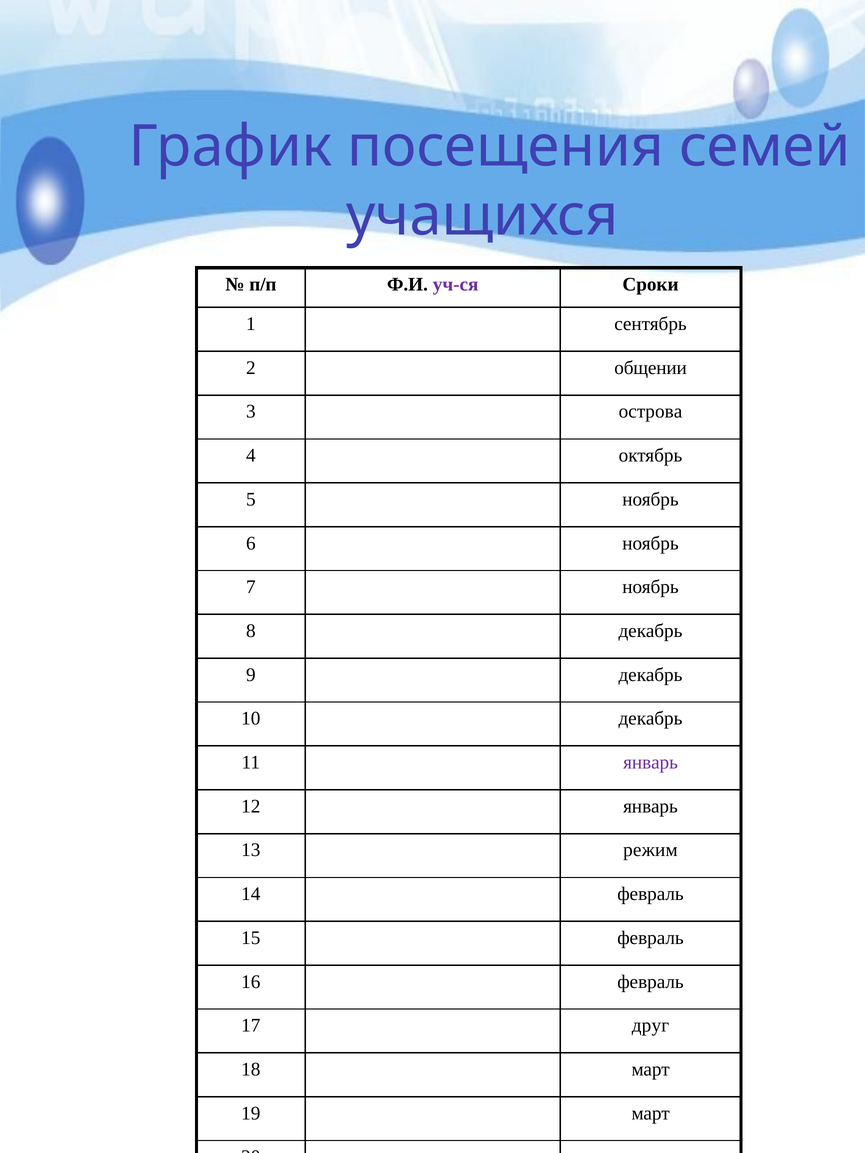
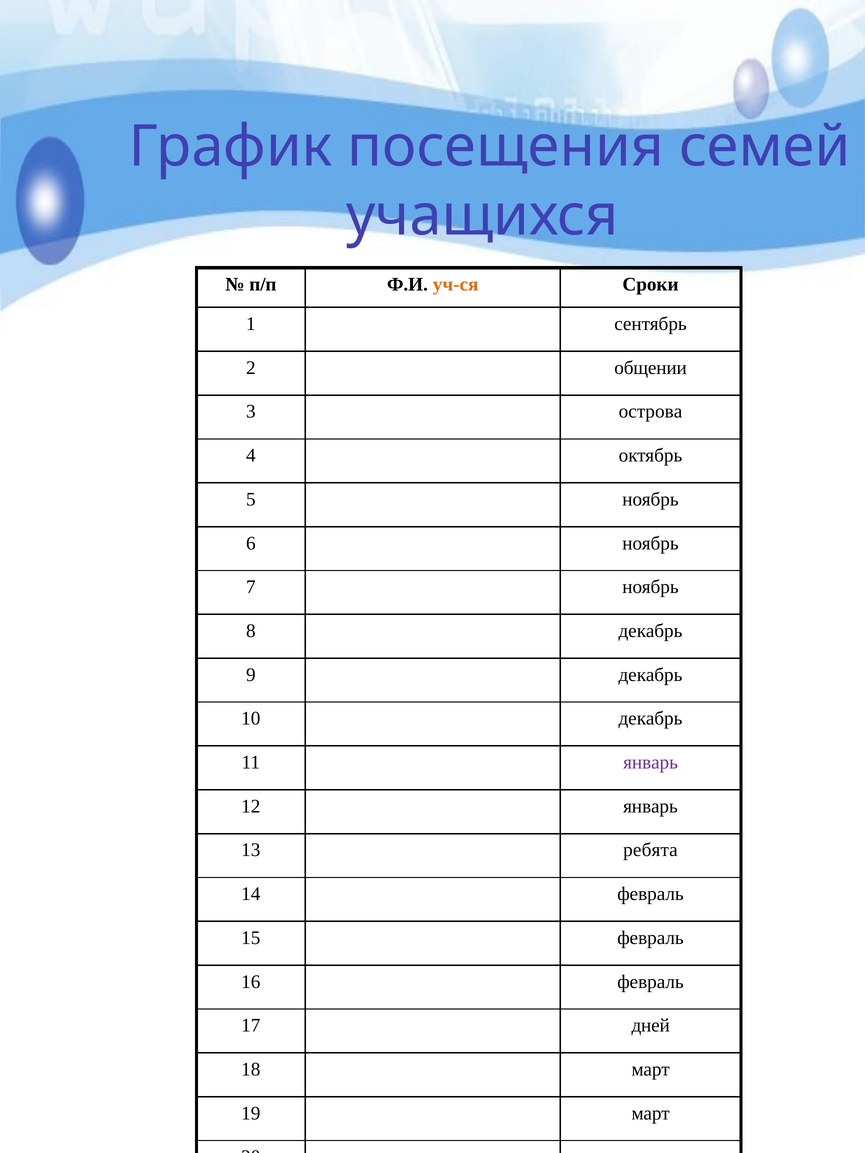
уч-ся colour: purple -> orange (456, 284)
режим: режим -> ребята (650, 850)
друг: друг -> дней (651, 1026)
